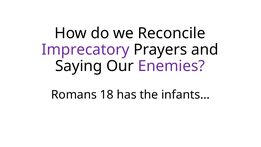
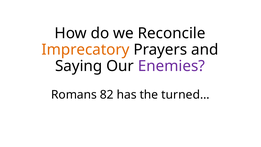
Imprecatory colour: purple -> orange (86, 50)
18: 18 -> 82 (107, 95)
infants…: infants… -> turned… (185, 95)
